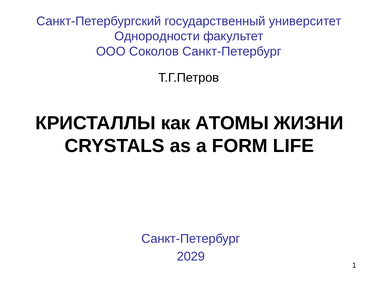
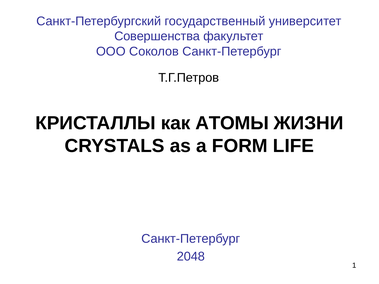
Однородности: Однородности -> Совершенства (157, 36)
2029: 2029 -> 2048 (191, 257)
